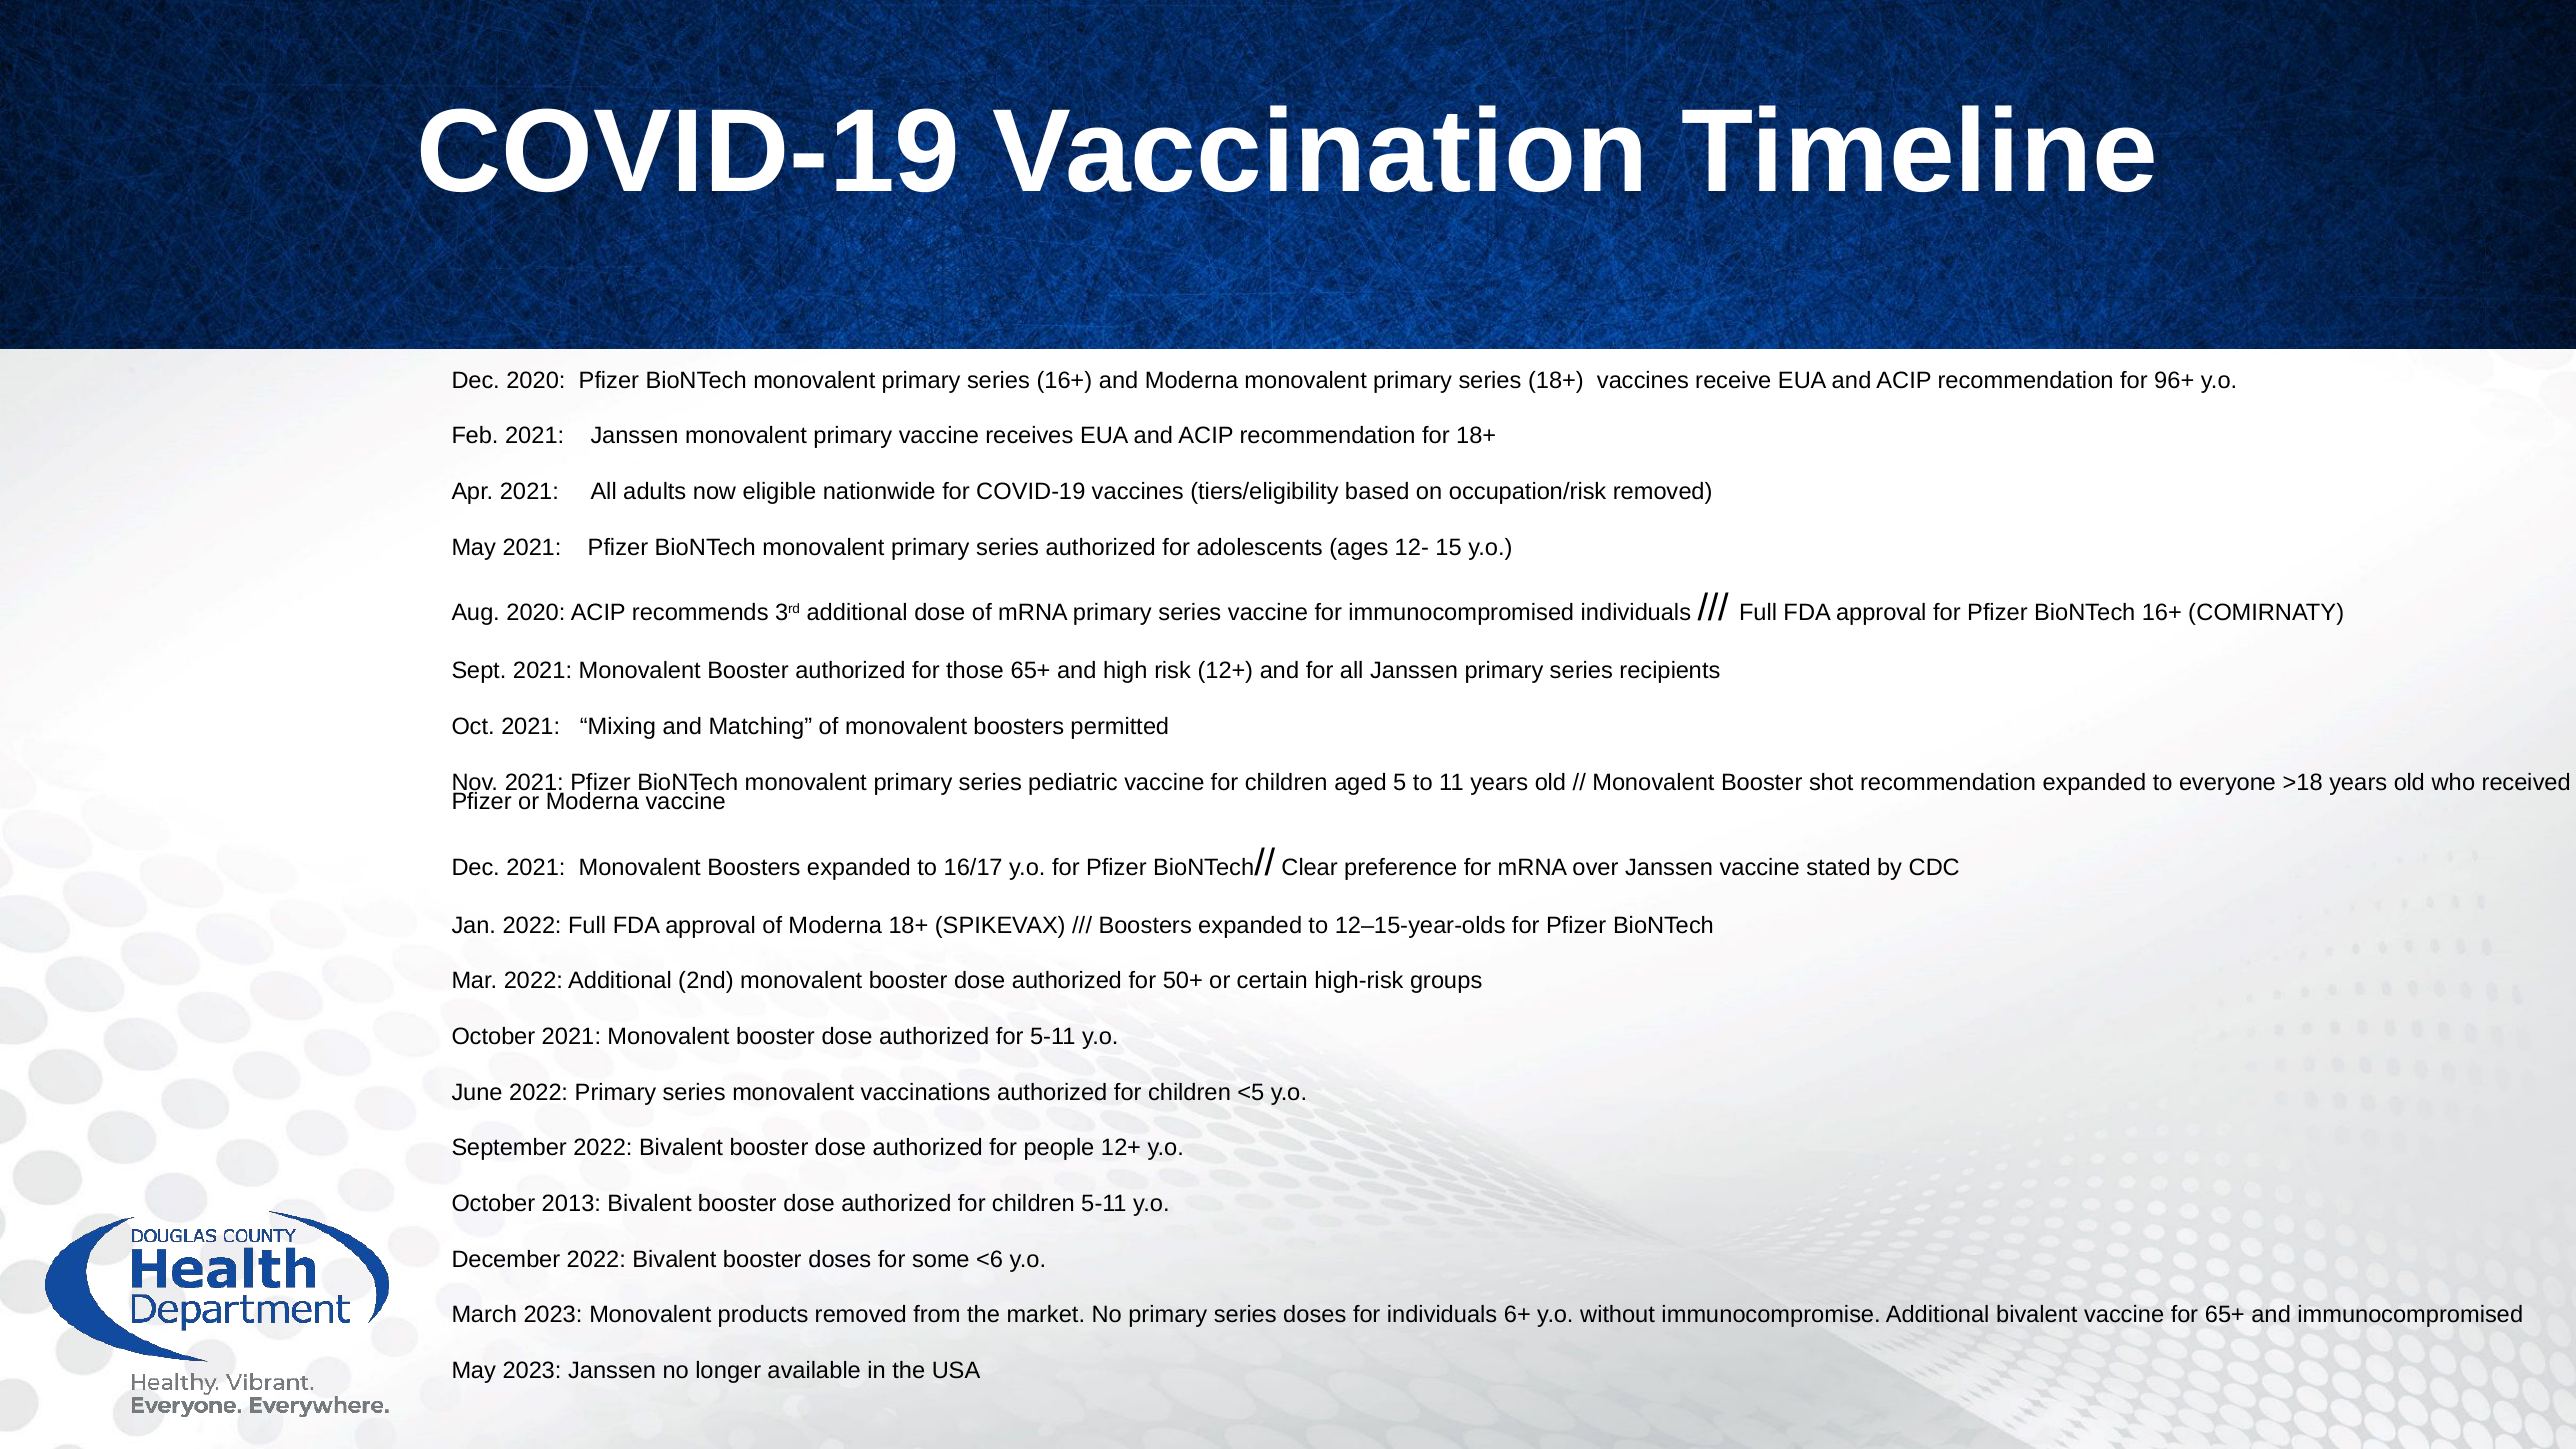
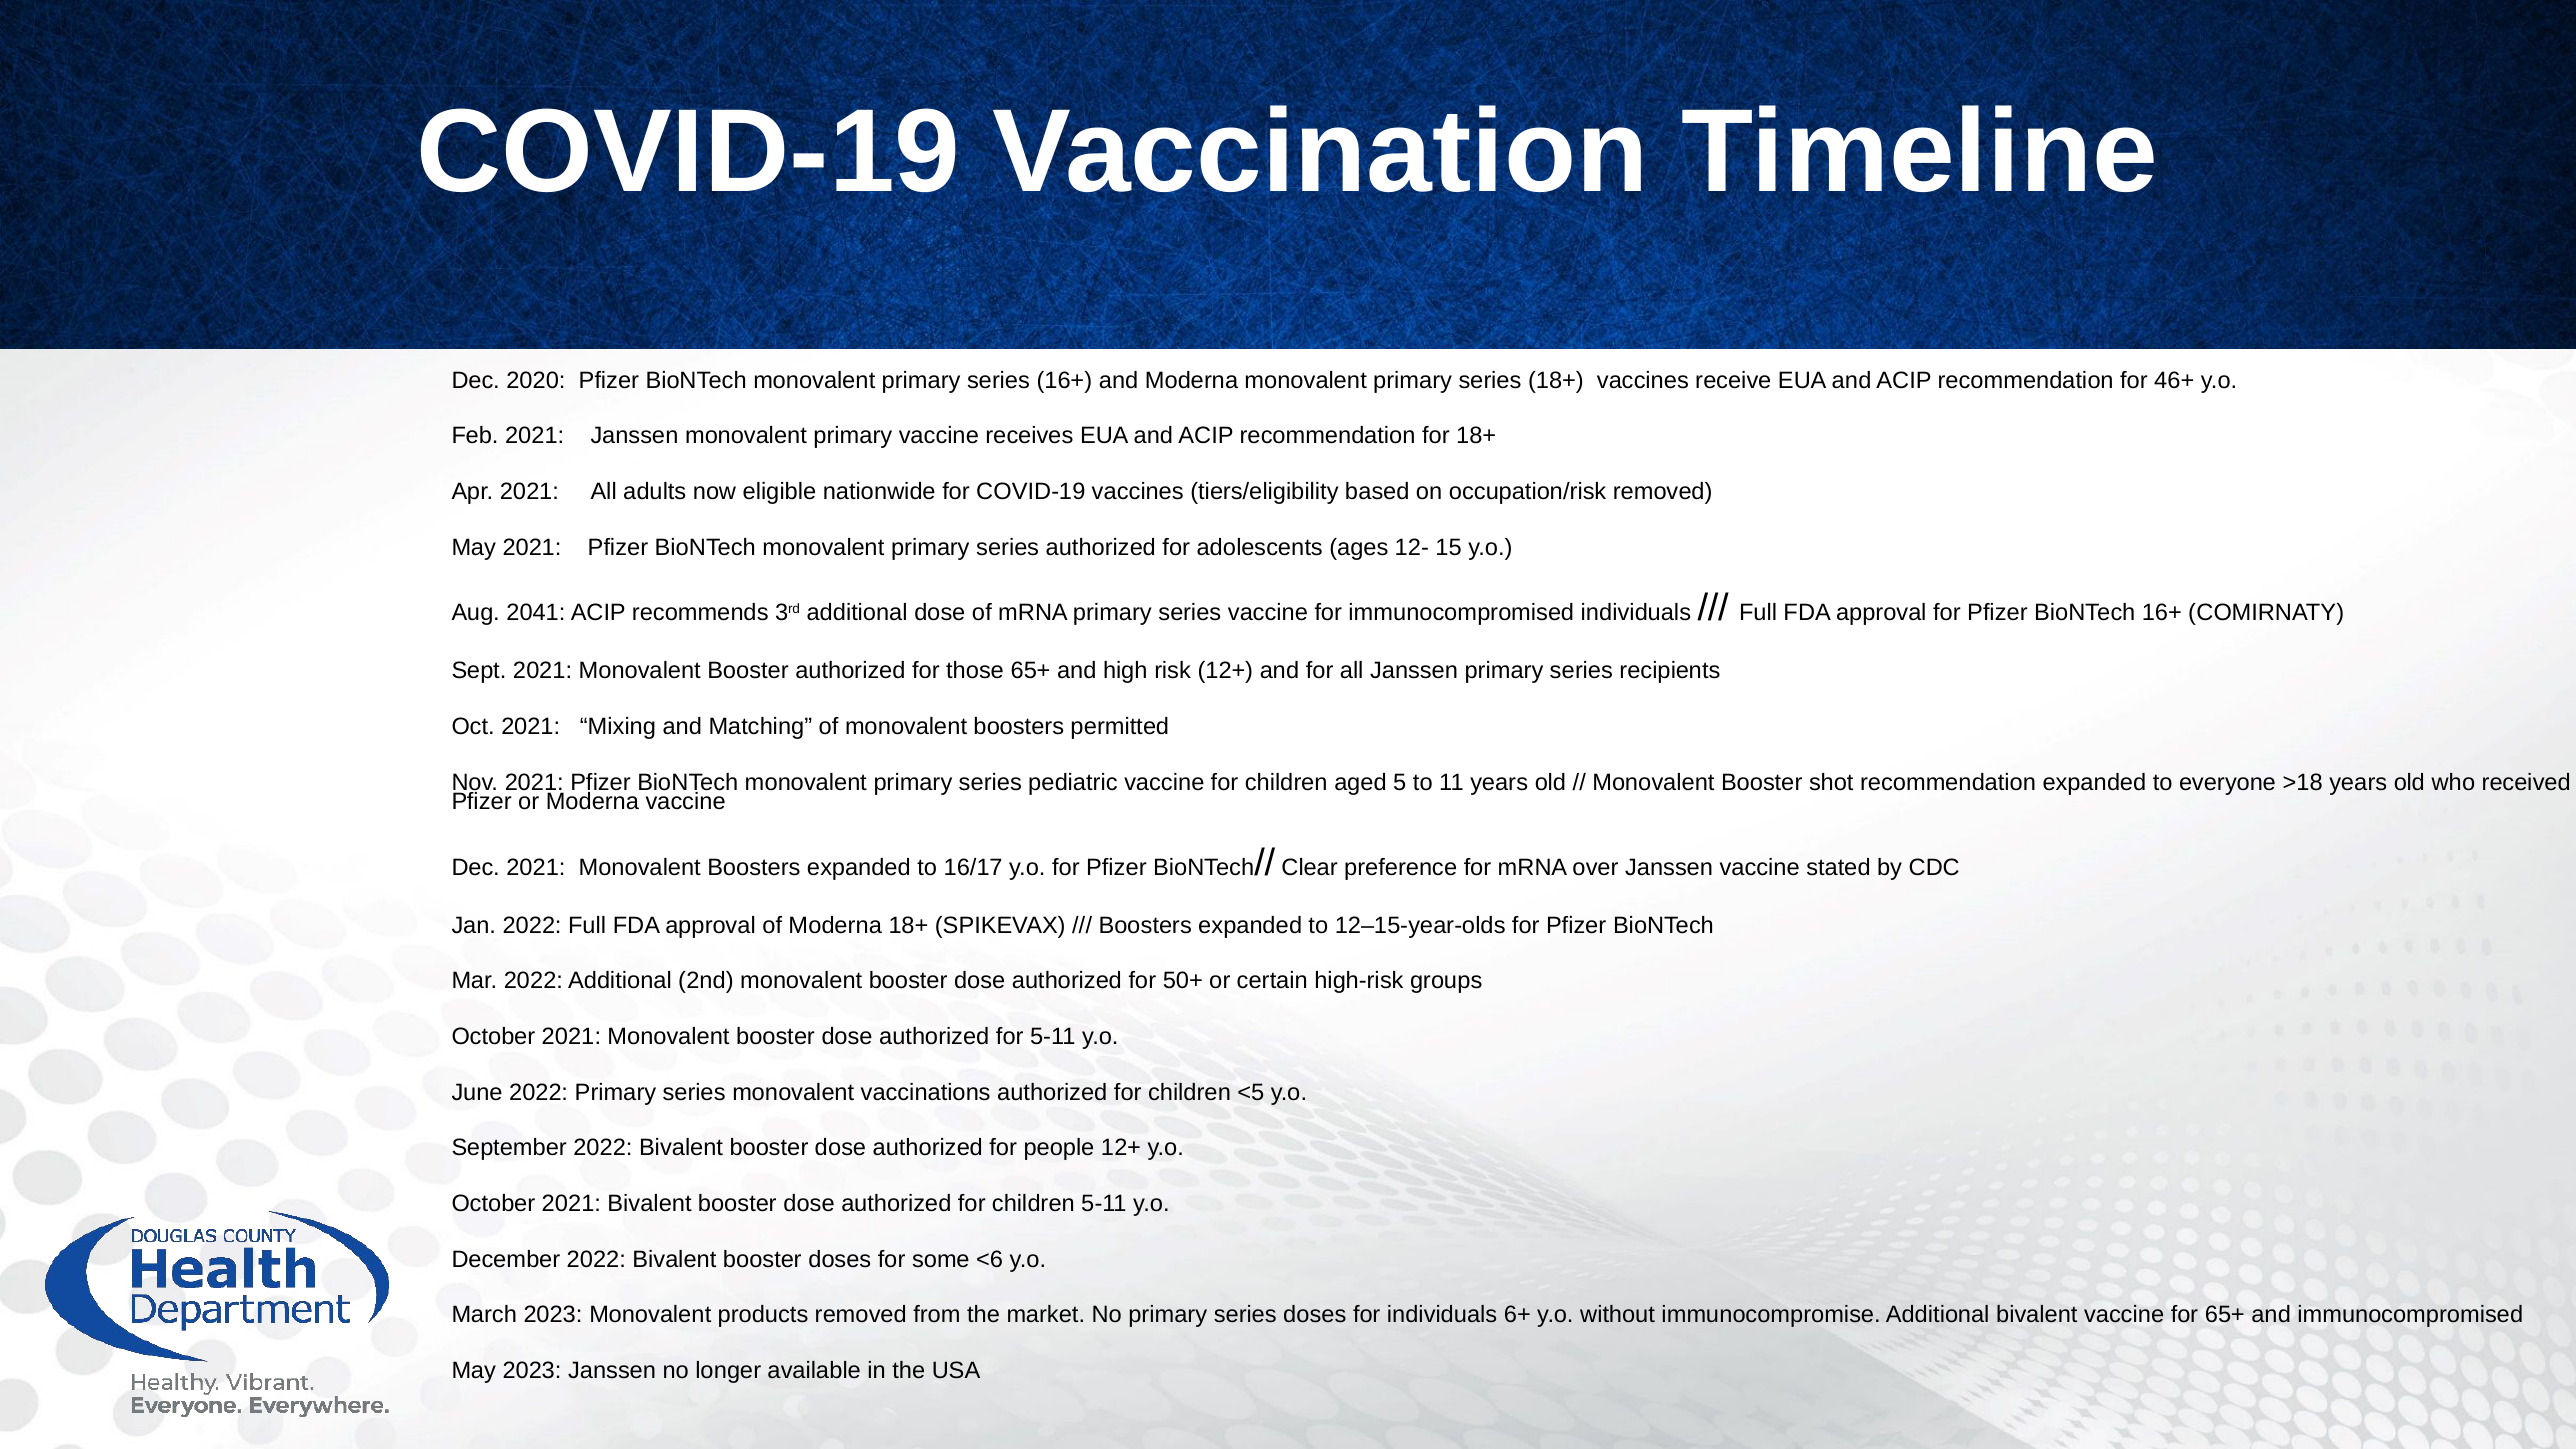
96+: 96+ -> 46+ (2174, 381)
Aug 2020: 2020 -> 2041 (536, 613)
2013: 2013 -> 2021 (571, 1204)
